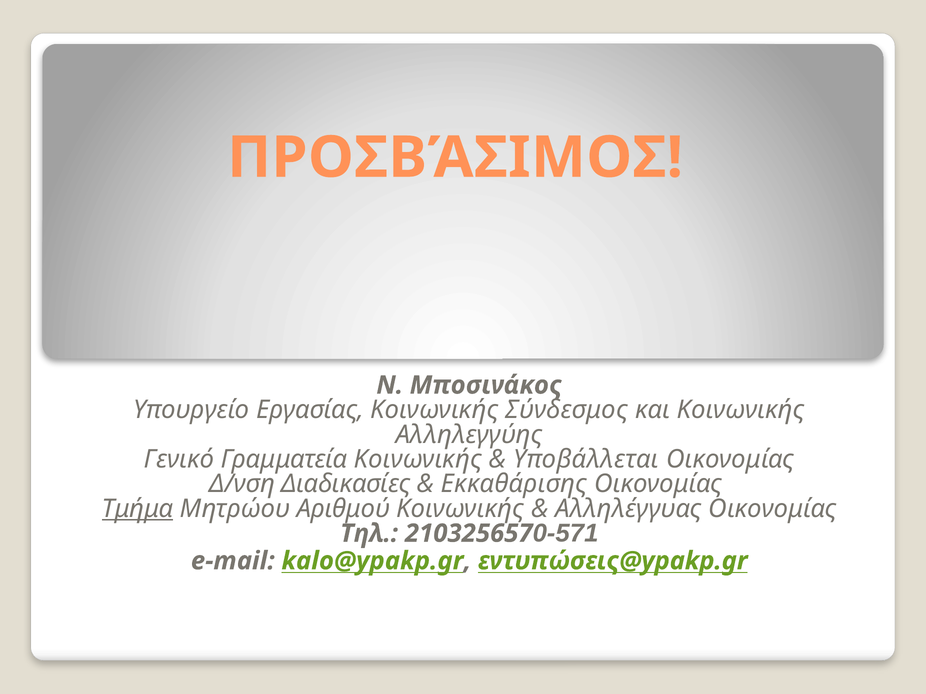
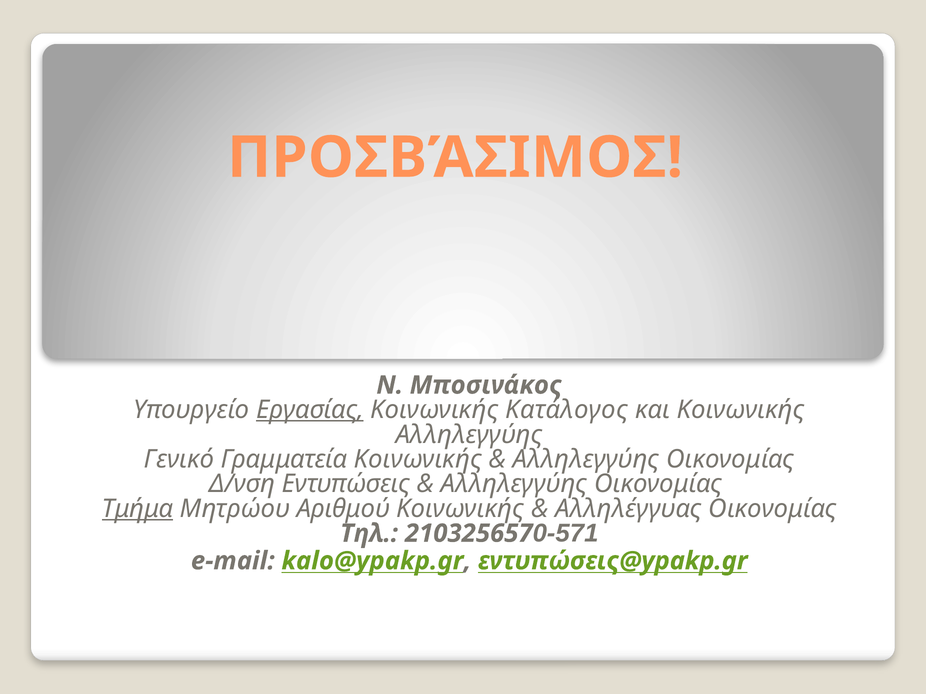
Εργασίας underline: none -> present (310, 410)
Σύνδεσμος: Σύνδεσμος -> Κατάλογος (567, 410)
Υποβάλλεται: Υποβάλλεται -> Αλληλεγγύης (586, 460)
Διαδικασίες: Διαδικασίες -> Εντυπώσεις (346, 484)
Εκκαθάρισης: Εκκαθάρισης -> Αλληλεγγύης (514, 484)
